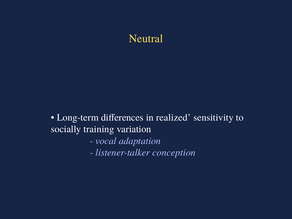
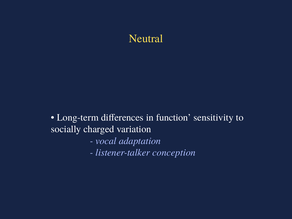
realized: realized -> function (174, 117)
training: training -> charged (99, 129)
